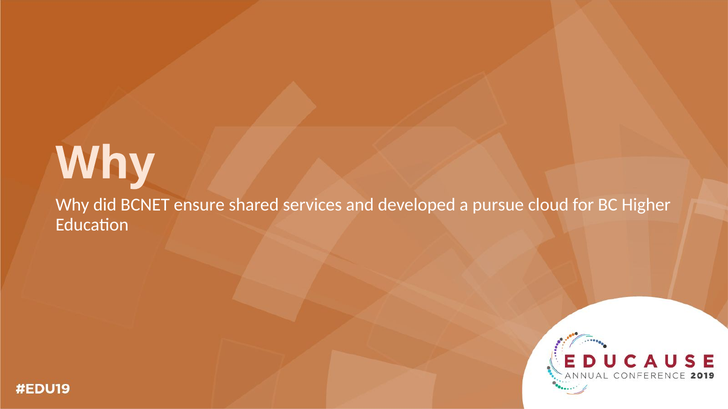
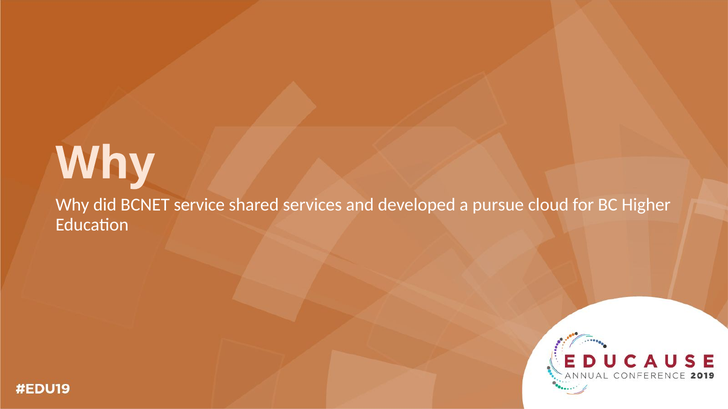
ensure: ensure -> service (199, 205)
